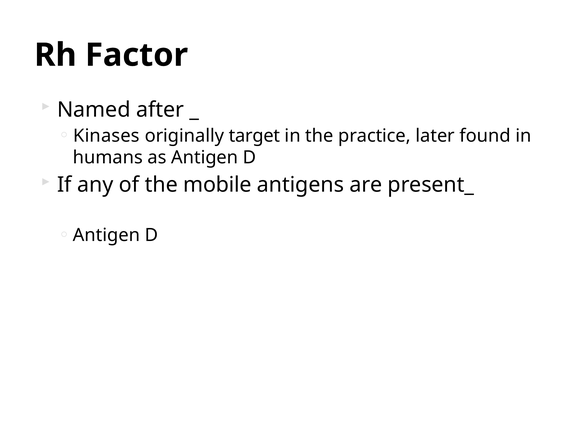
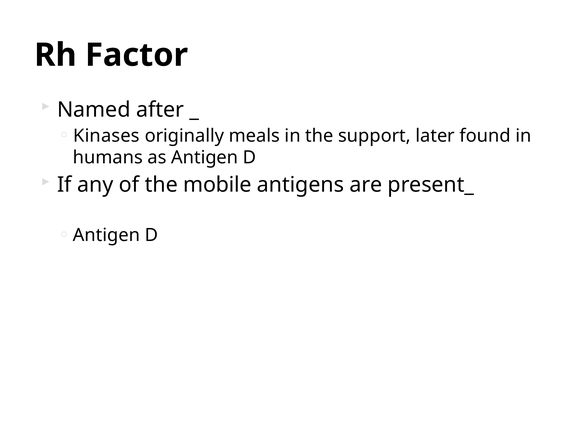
target: target -> meals (254, 136)
practice: practice -> support (374, 136)
